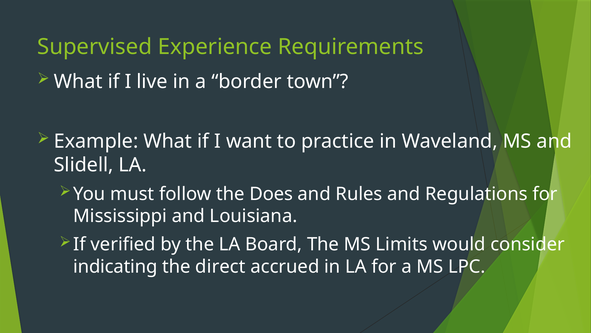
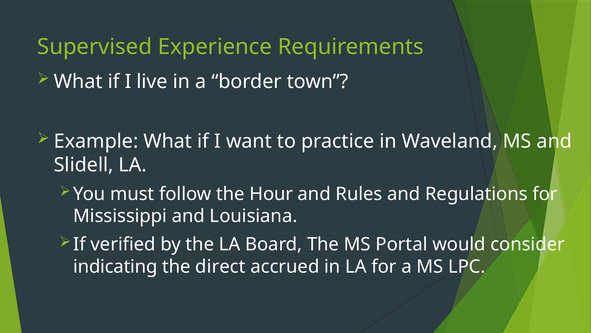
Does: Does -> Hour (271, 194)
Limits: Limits -> Portal (402, 244)
